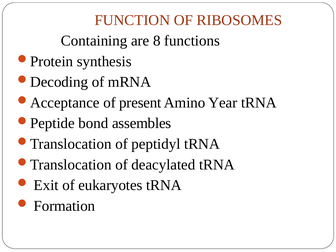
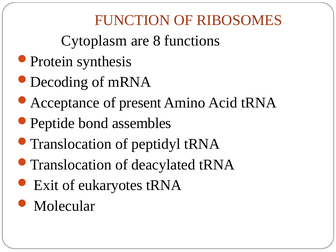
Containing: Containing -> Cytoplasm (94, 41)
Year: Year -> Acid (223, 103)
Formation: Formation -> Molecular (64, 206)
